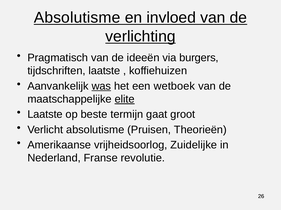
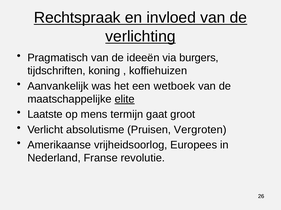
Absolutisme: Absolutisme -> Rechtspraak (77, 18)
tijdschriften laatste: laatste -> koning (104, 71)
was underline: present -> none (101, 86)
beste: beste -> mens (94, 115)
Theorieën: Theorieën -> Vergroten (200, 130)
Zuidelijke: Zuidelijke -> Europees (194, 145)
